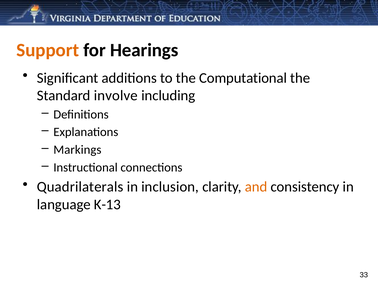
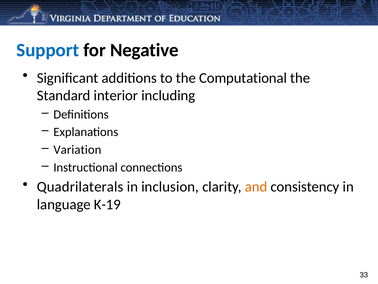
Support colour: orange -> blue (48, 50)
Hearings: Hearings -> Negative (144, 50)
involve: involve -> interior (116, 95)
Markings: Markings -> Variation (77, 149)
K-13: K-13 -> K-19 (107, 204)
